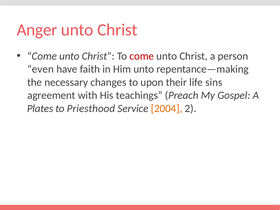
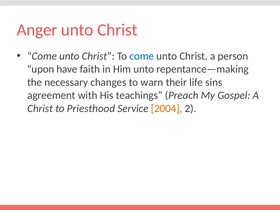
come colour: red -> blue (142, 56)
even: even -> upon (41, 69)
upon: upon -> warn (152, 82)
Plates: Plates -> Christ (40, 108)
